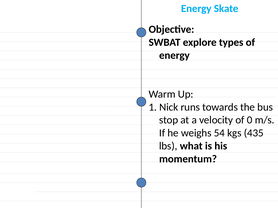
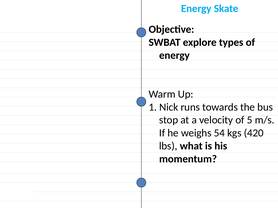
0: 0 -> 5 (250, 120)
435: 435 -> 420 (254, 133)
